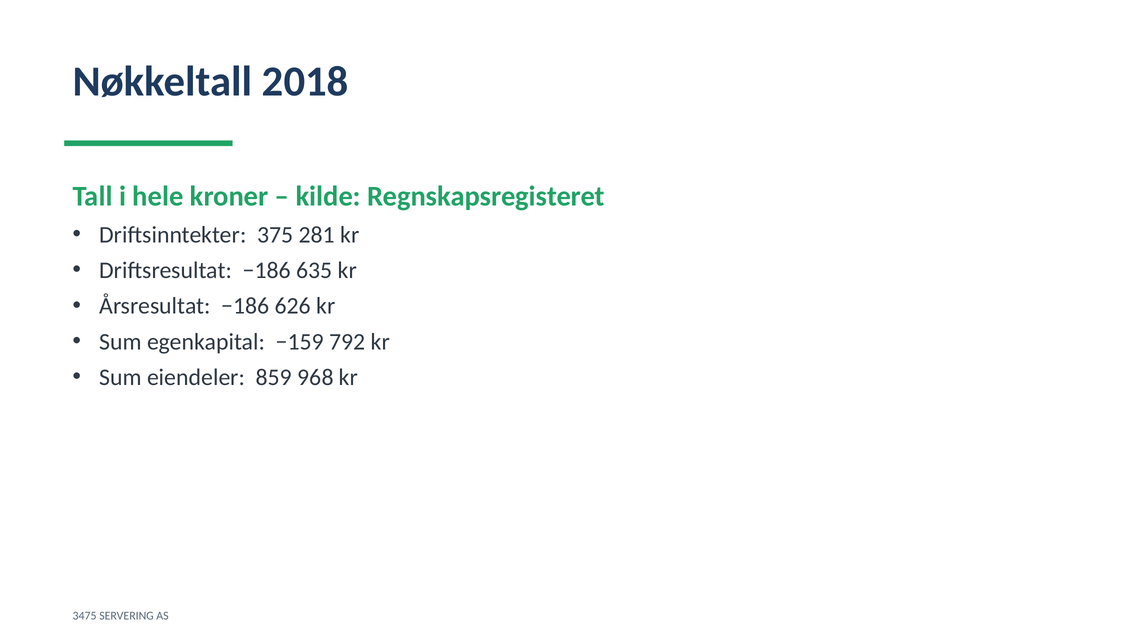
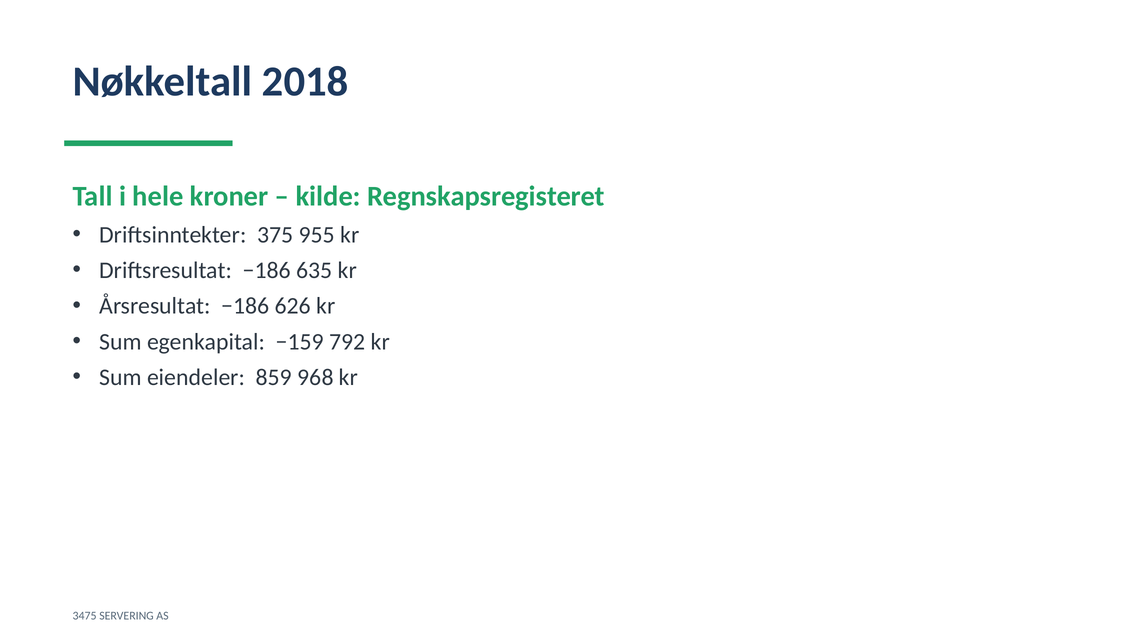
281: 281 -> 955 (317, 235)
